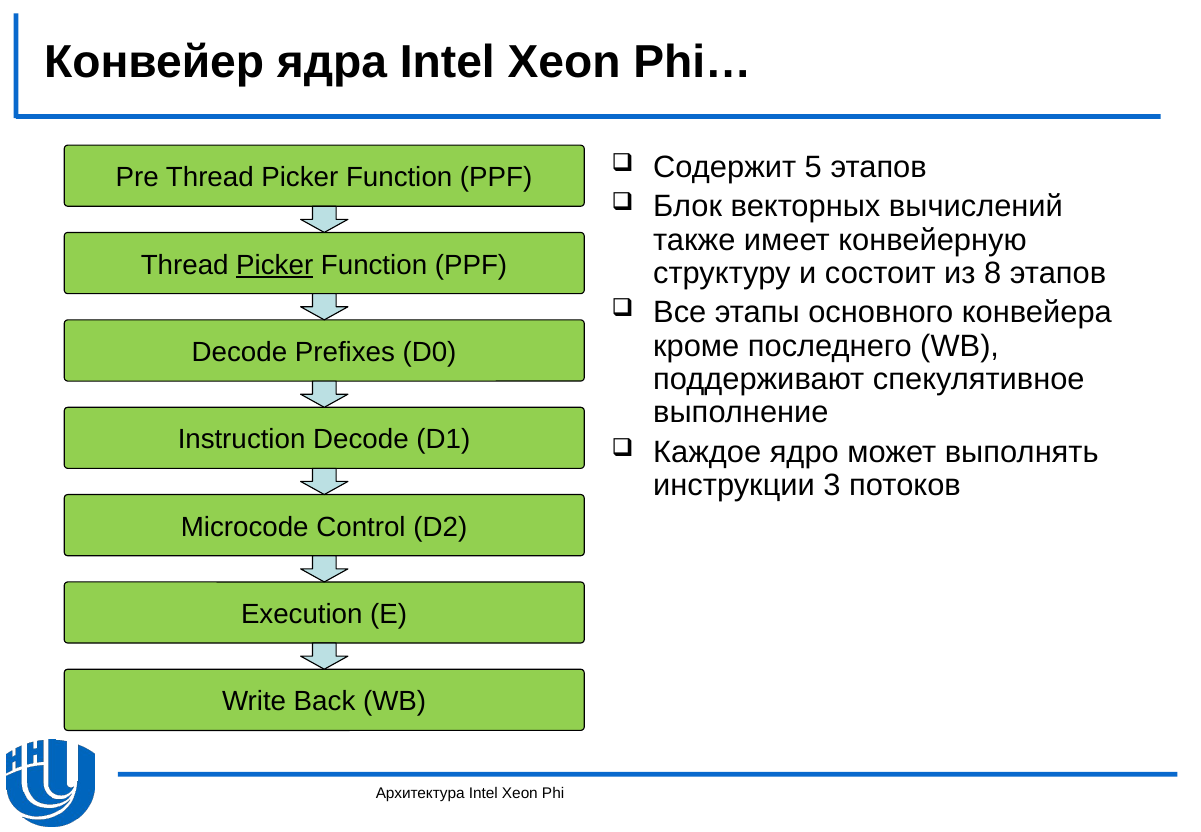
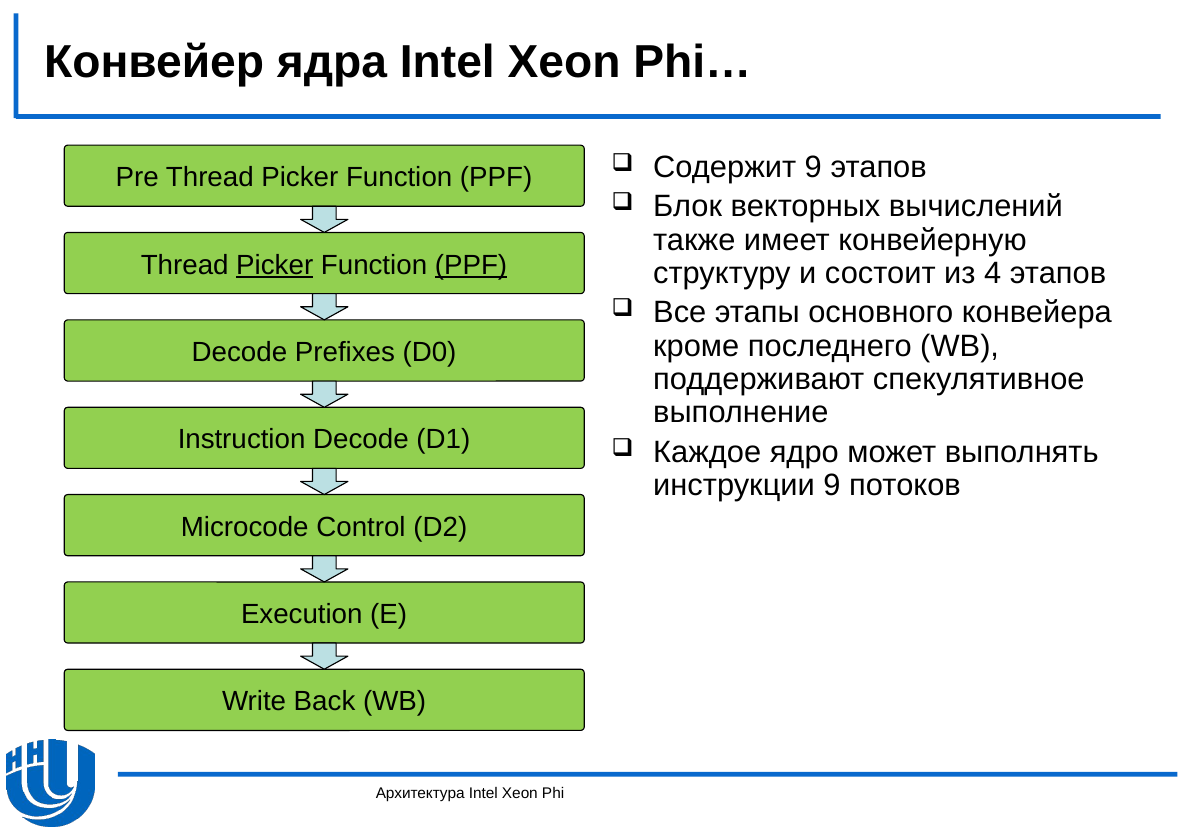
Содержит 5: 5 -> 9 (813, 167)
PPF underline: none -> present (471, 265)
8: 8 -> 4 (993, 273)
инструкции 3: 3 -> 9 (832, 485)
